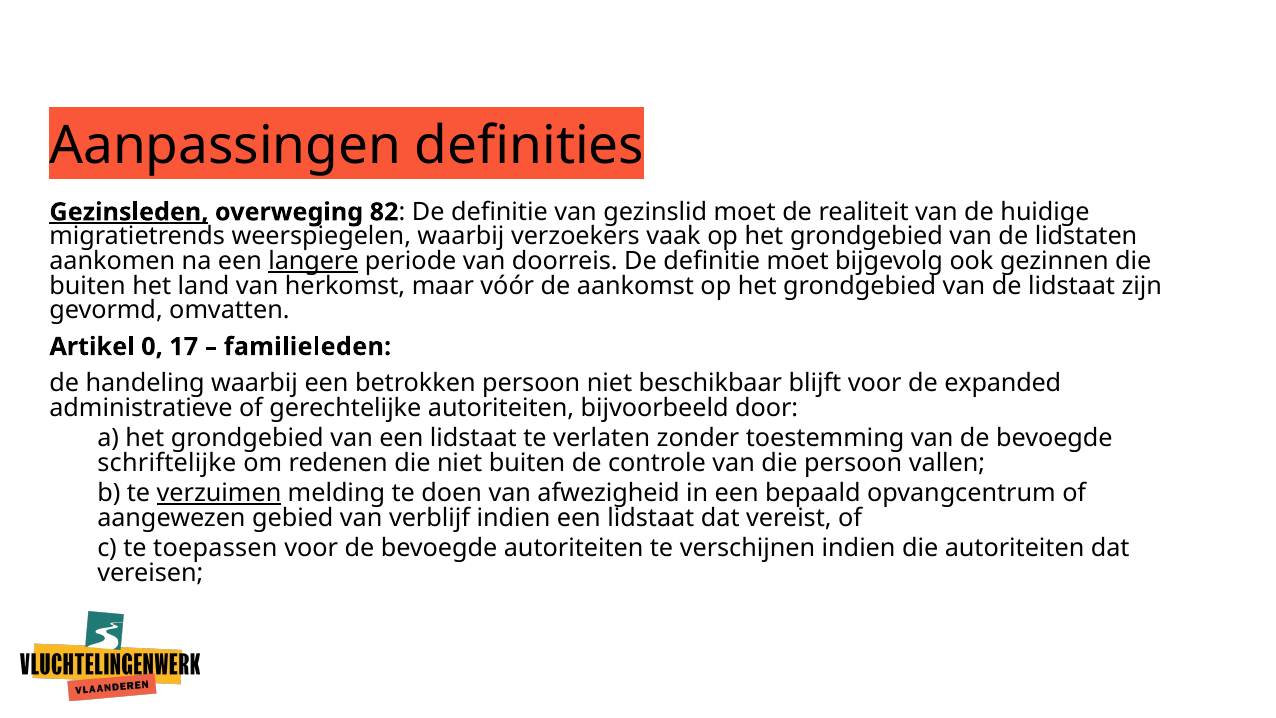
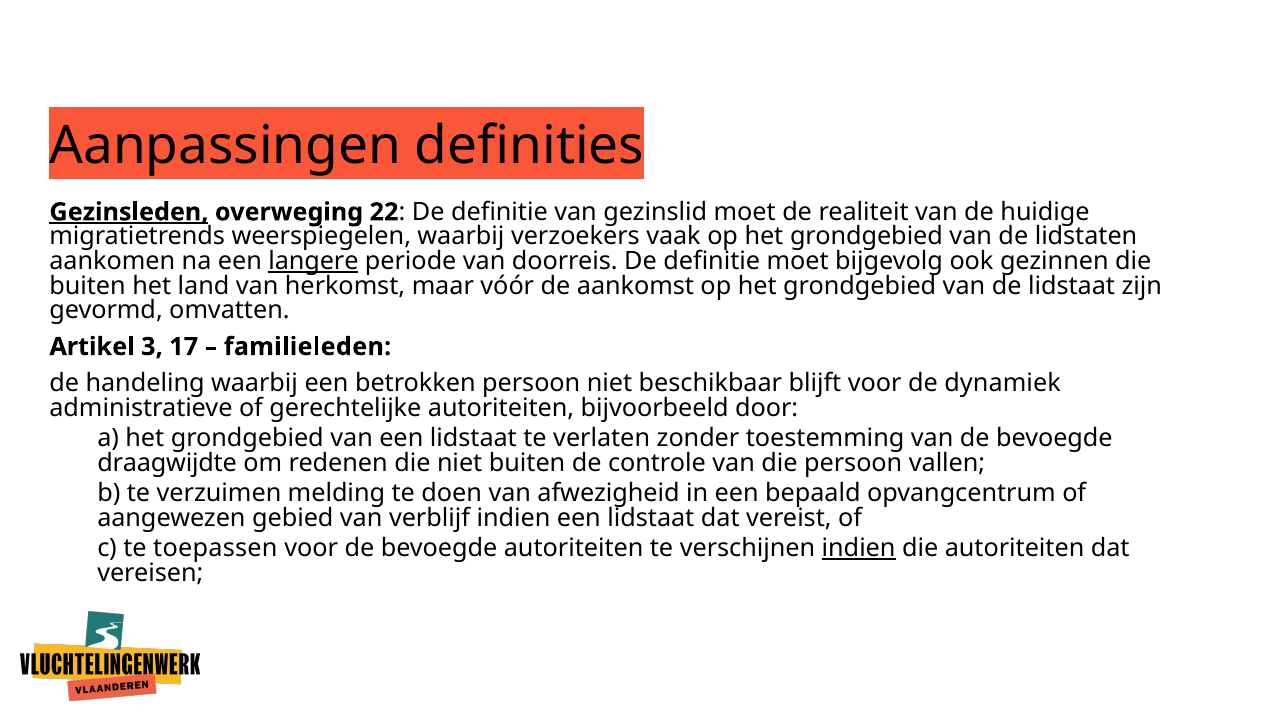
82: 82 -> 22 (384, 212)
0: 0 -> 3 (152, 347)
expanded: expanded -> dynamiek (1003, 383)
schriftelijke: schriftelijke -> draagwijdte (167, 463)
verzuimen underline: present -> none (219, 493)
indien underline: none -> present (859, 548)
